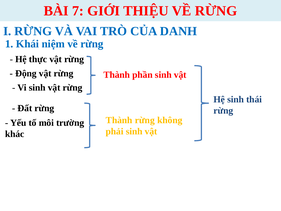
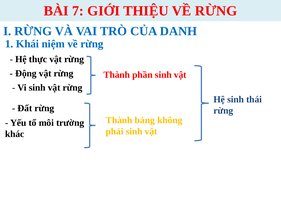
Thành rừng: rừng -> bảng (145, 120)
